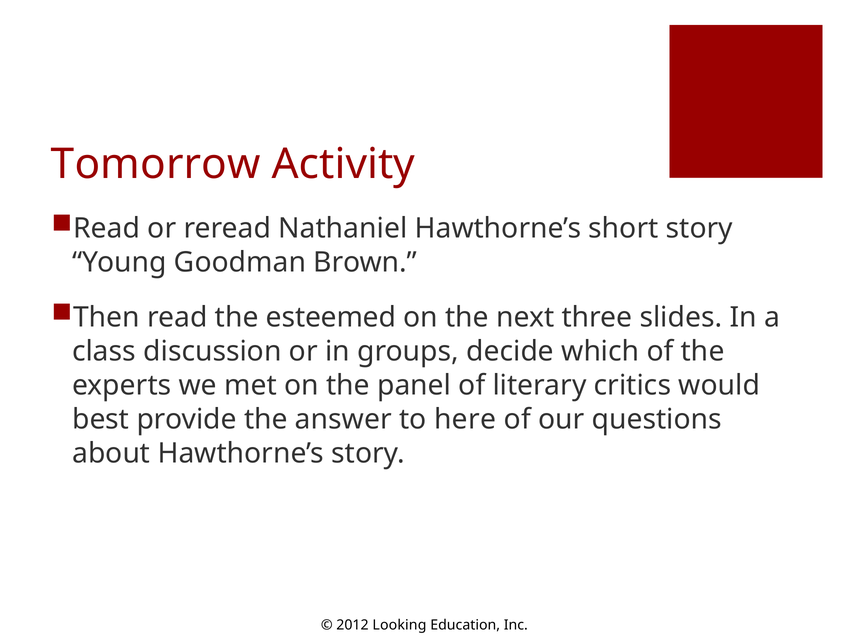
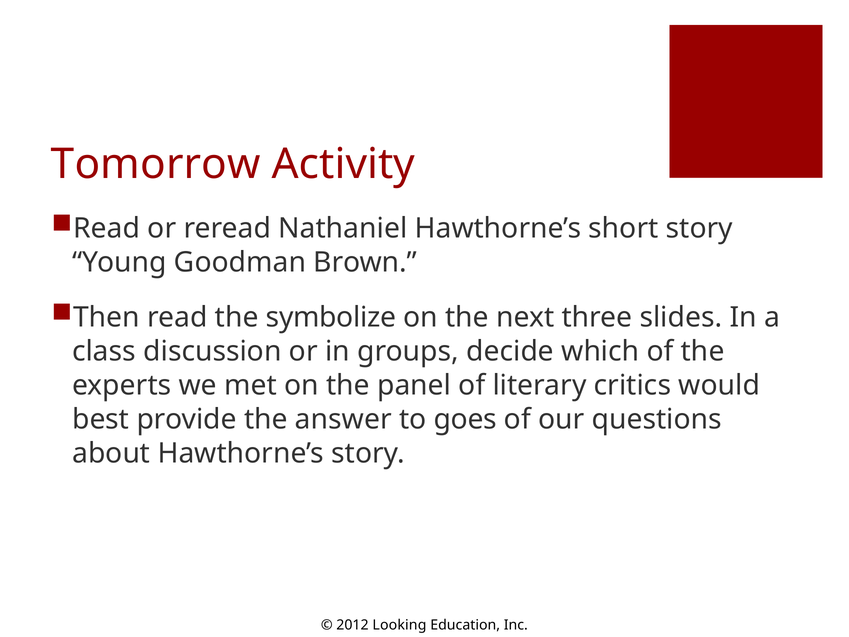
esteemed: esteemed -> symbolize (331, 318)
here: here -> goes (465, 419)
